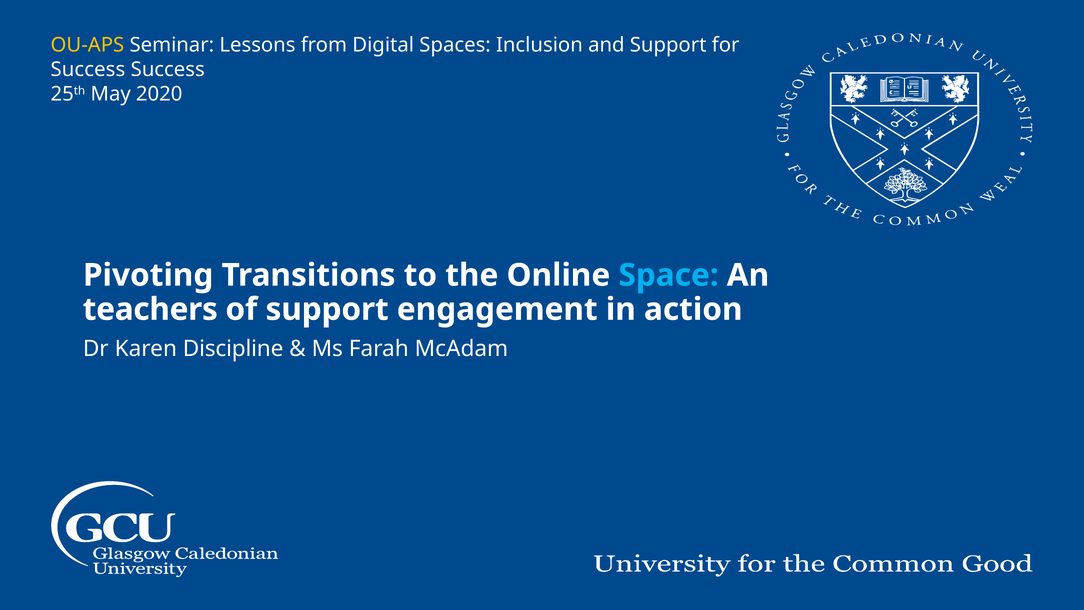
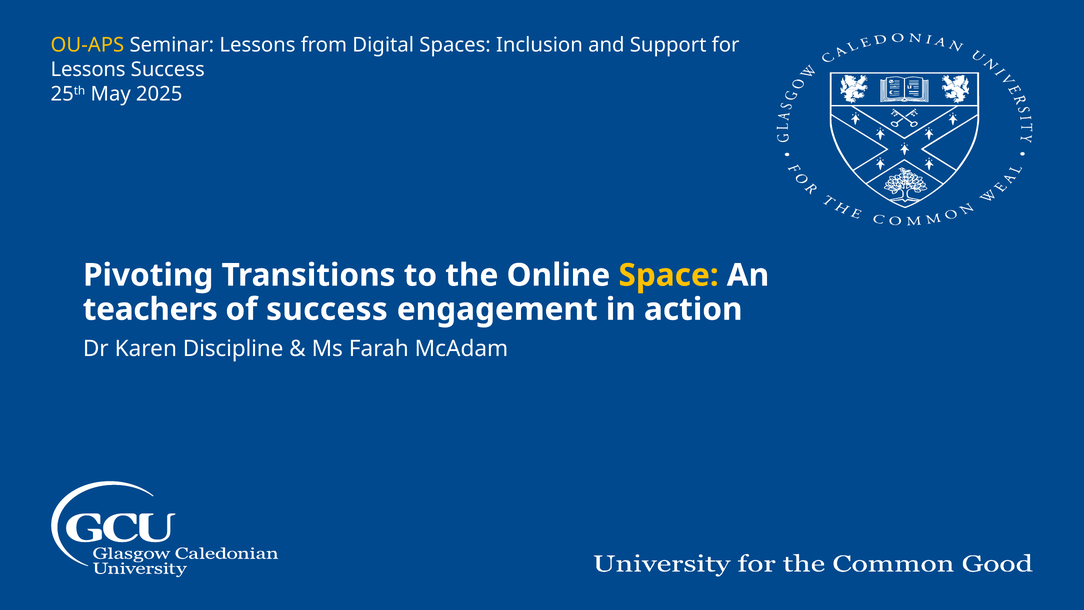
Success: Success -> Lessons (88, 70)
2020: 2020 -> 2025 (159, 94)
Space colour: light blue -> yellow (669, 275)
of support: support -> success (327, 309)
